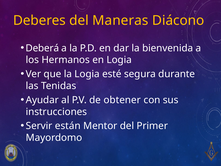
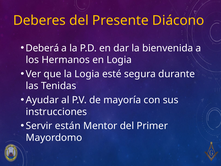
Maneras: Maneras -> Presente (120, 20)
obtener: obtener -> mayoría (122, 100)
